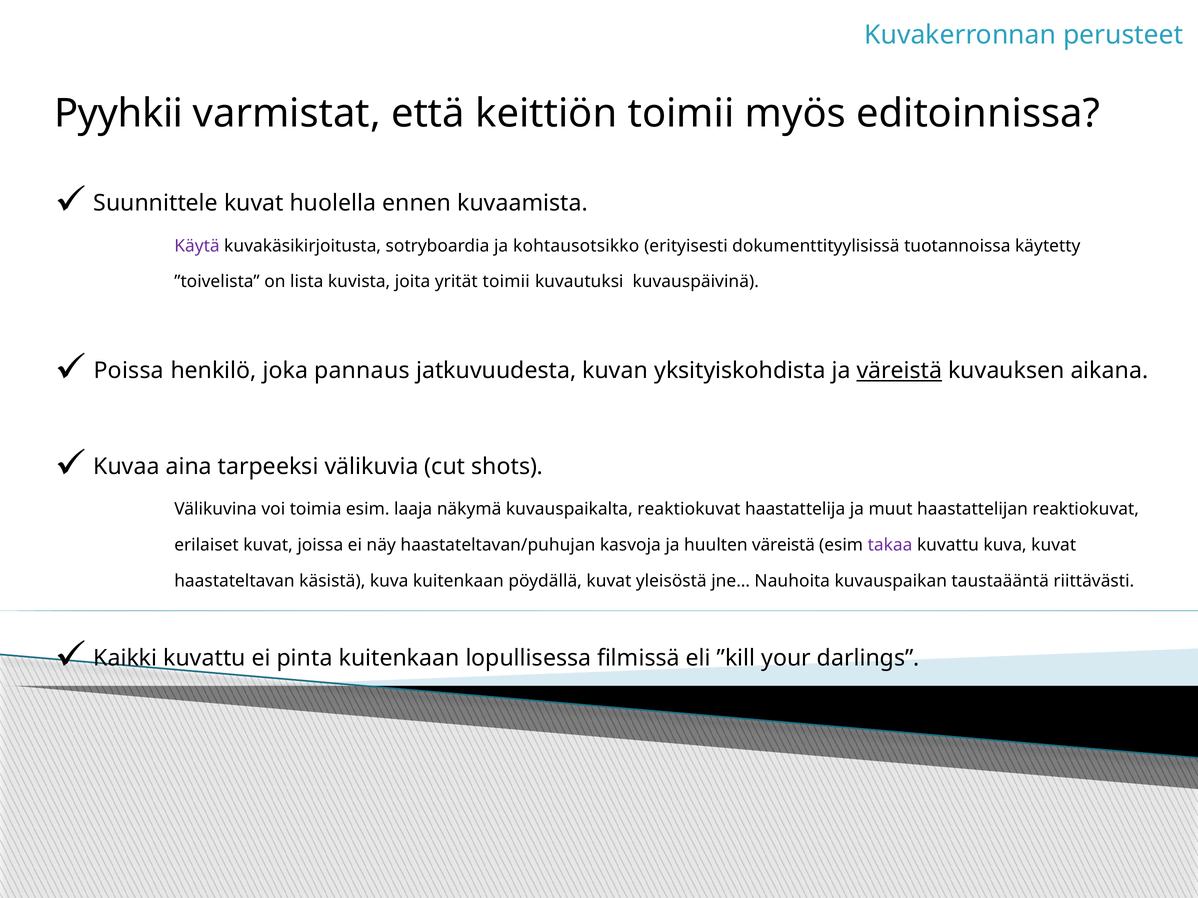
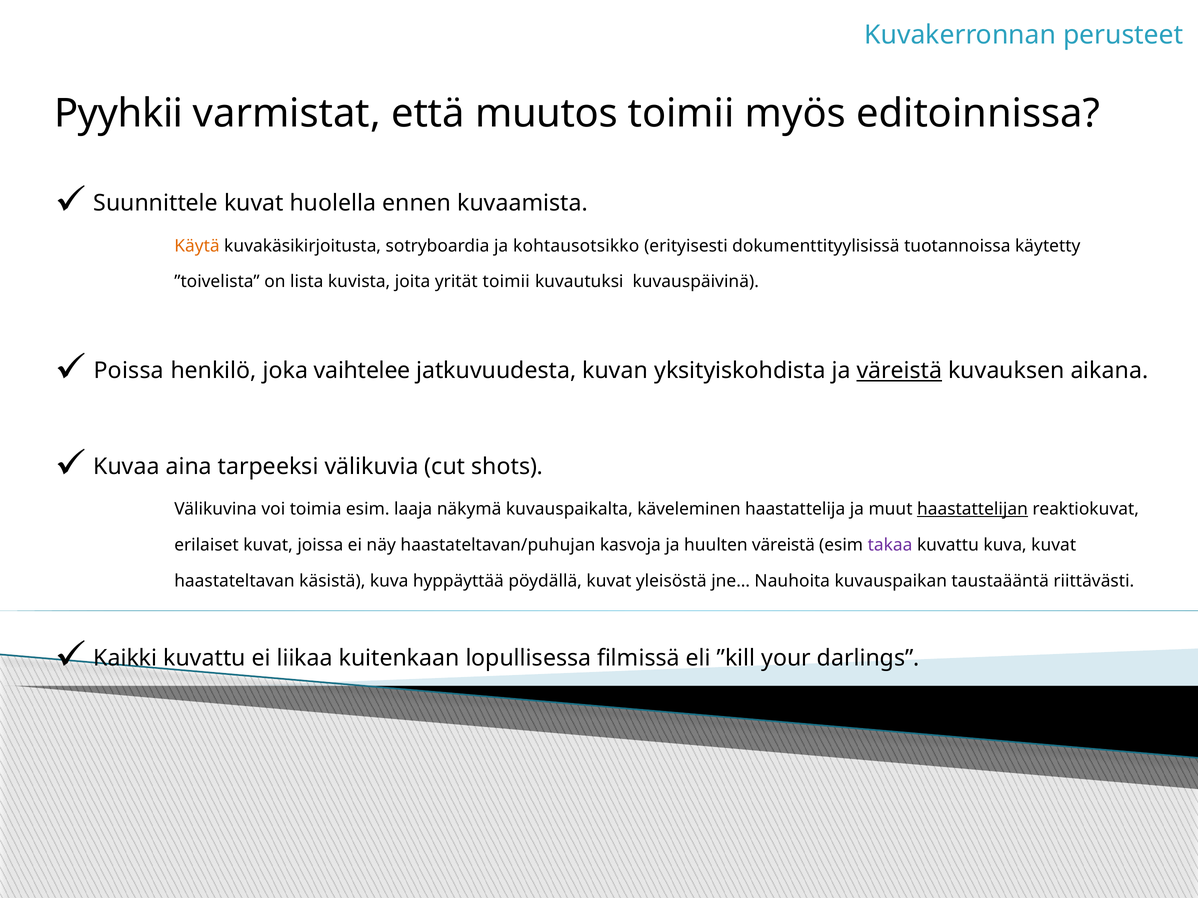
keittiön: keittiön -> muutos (546, 114)
Käytä colour: purple -> orange (197, 246)
pannaus: pannaus -> vaihtelee (362, 371)
kuvauspaikalta reaktiokuvat: reaktiokuvat -> käveleminen (689, 510)
haastattelijan underline: none -> present (972, 510)
kuva kuitenkaan: kuitenkaan -> hyppäyttää (458, 581)
pinta: pinta -> liikaa (305, 658)
